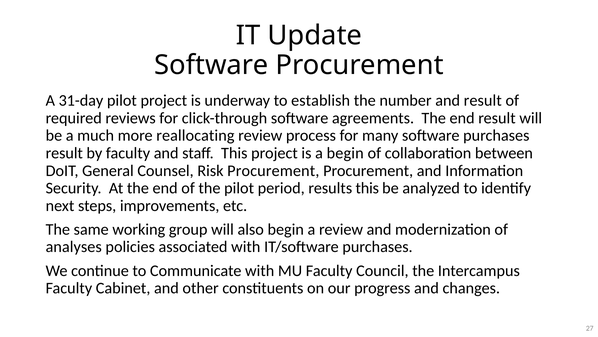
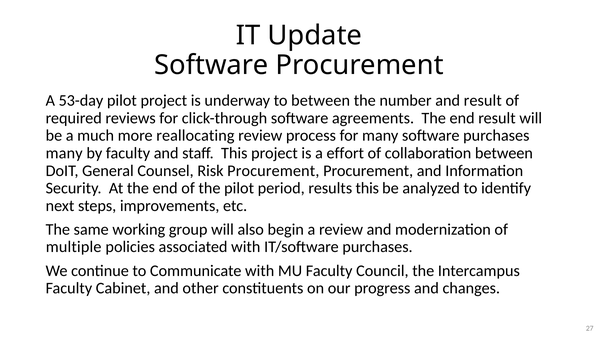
31-day: 31-day -> 53-day (81, 100)
to establish: establish -> between (321, 100)
result: result -> many (64, 153)
a begin: begin -> effort (345, 153)
analyses: analyses -> multiple (74, 247)
